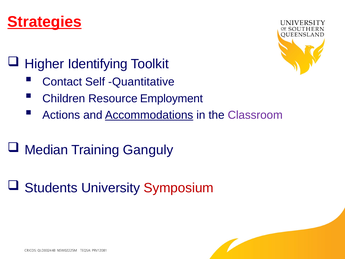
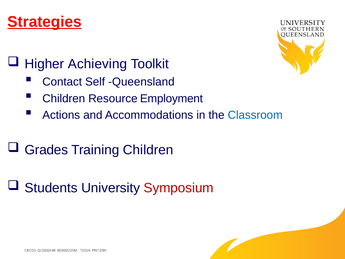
Identifying: Identifying -> Achieving (98, 64)
Quantitative: Quantitative -> Queensland (141, 82)
Accommodations underline: present -> none (149, 115)
Classroom colour: purple -> blue (255, 115)
Median: Median -> Grades (46, 150)
Training Ganguly: Ganguly -> Children (148, 150)
